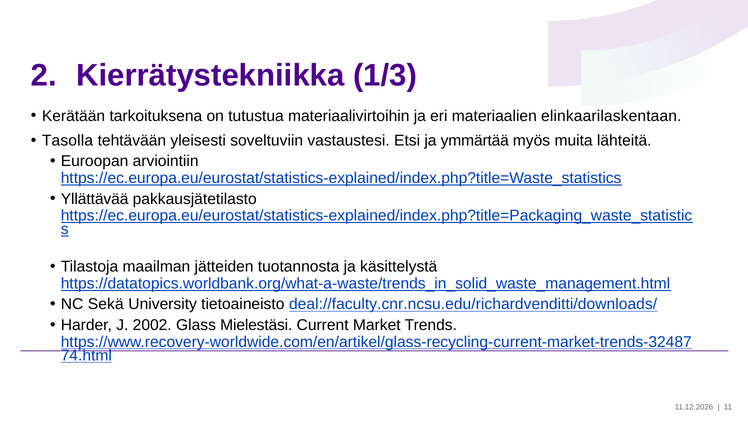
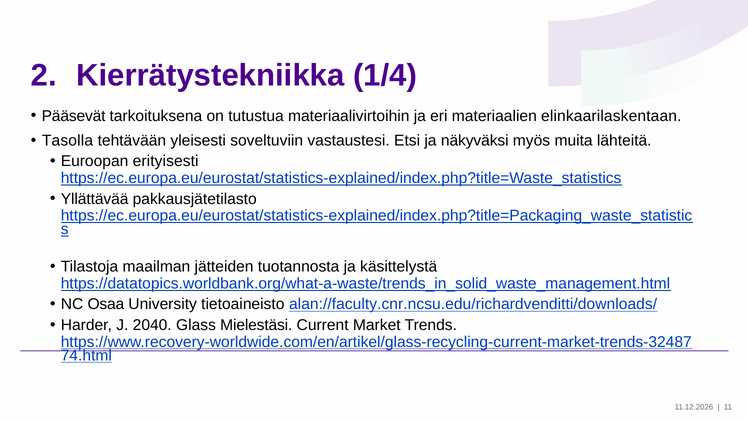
1/3: 1/3 -> 1/4 (385, 75)
Kerätään: Kerätään -> Pääsevät (74, 116)
ymmärtää: ymmärtää -> näkyväksi (475, 140)
arviointiin: arviointiin -> erityisesti (166, 161)
Sekä: Sekä -> Osaa (106, 304)
deal://faculty.cnr.ncsu.edu/richardvenditti/downloads/: deal://faculty.cnr.ncsu.edu/richardvenditti/downloads/ -> alan://faculty.cnr.ncsu.edu/richardvenditti/downloads/ (473, 304)
2002: 2002 -> 2040 (152, 325)
